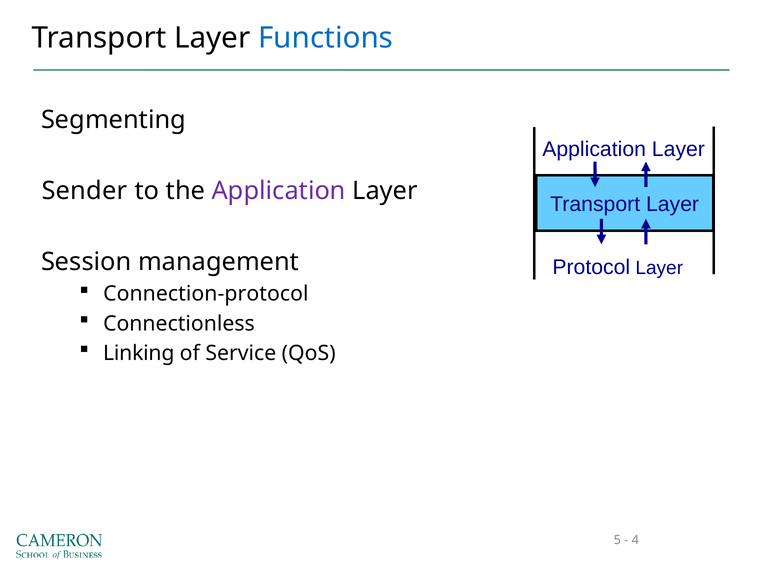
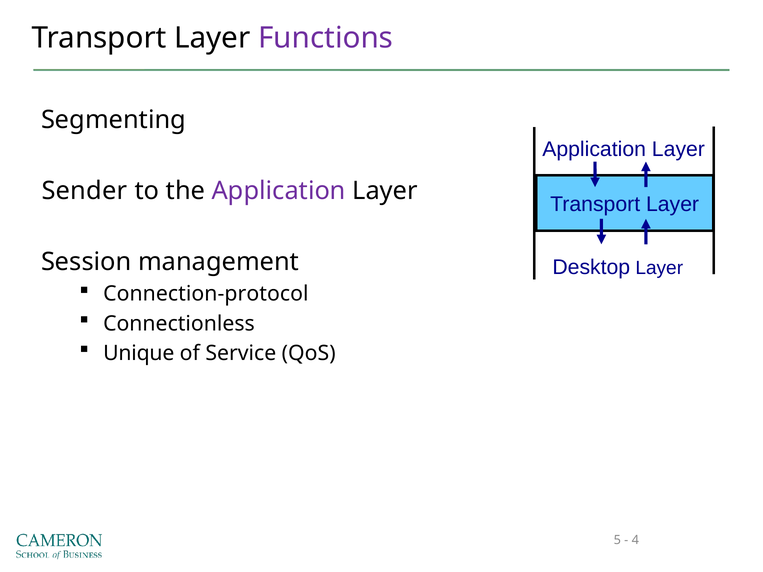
Functions colour: blue -> purple (326, 38)
Protocol: Protocol -> Desktop (591, 267)
Linking: Linking -> Unique (139, 353)
